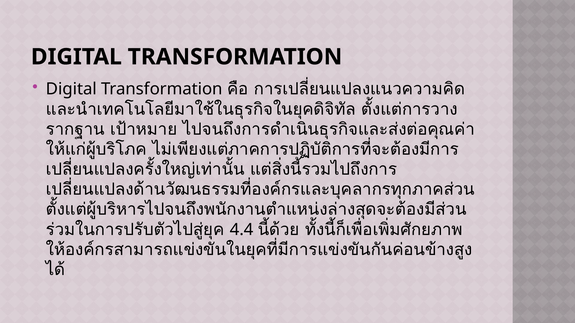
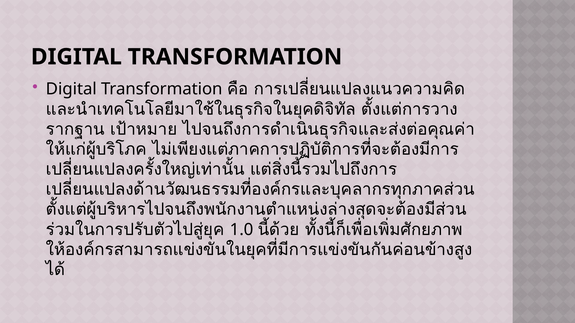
4.4: 4.4 -> 1.0 (242, 230)
